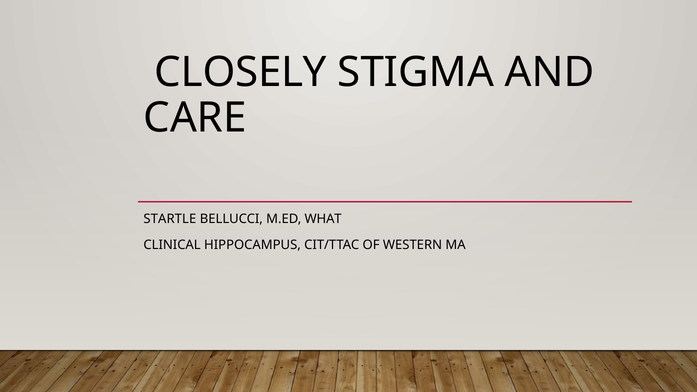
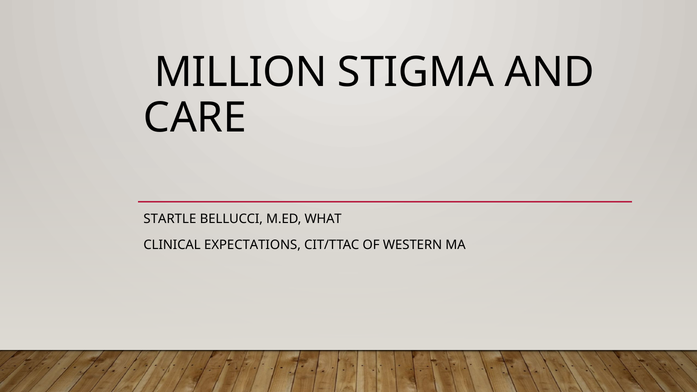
CLOSELY: CLOSELY -> MILLION (241, 72)
HIPPOCAMPUS: HIPPOCAMPUS -> EXPECTATIONS (252, 245)
